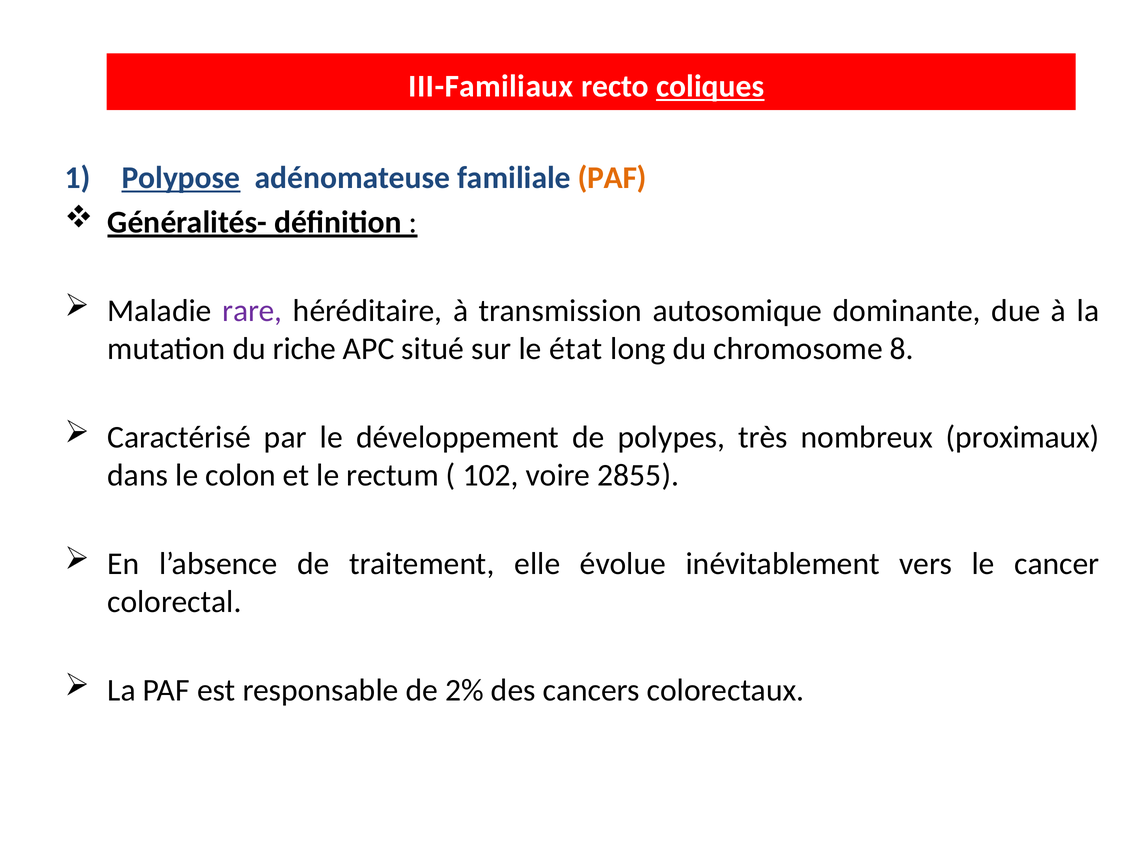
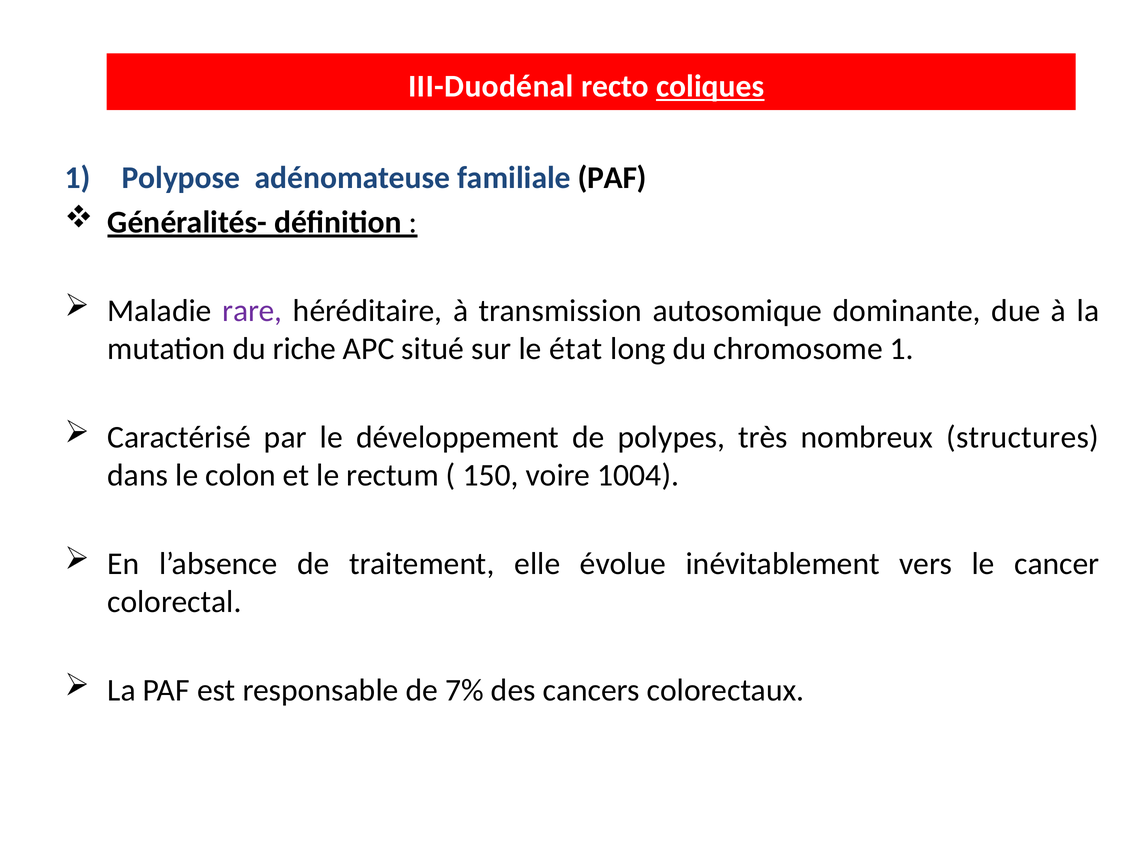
III-Familiaux: III-Familiaux -> III-Duodénal (491, 86)
Polypose underline: present -> none (181, 178)
PAF colour: orange -> black (612, 178)
chromosome 8: 8 -> 1 (902, 349)
proximaux: proximaux -> structures (1023, 437)
102: 102 -> 150 (491, 475)
2855: 2855 -> 1004 (638, 475)
2%: 2% -> 7% (465, 690)
